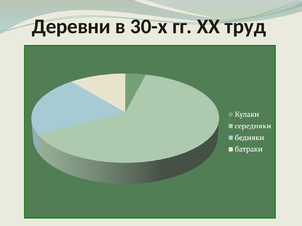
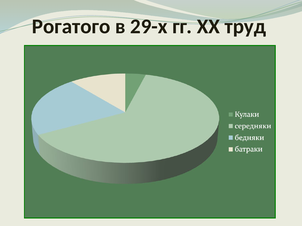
Деревни: Деревни -> Рогатого (71, 27)
30-х: 30-х -> 29-х (149, 27)
